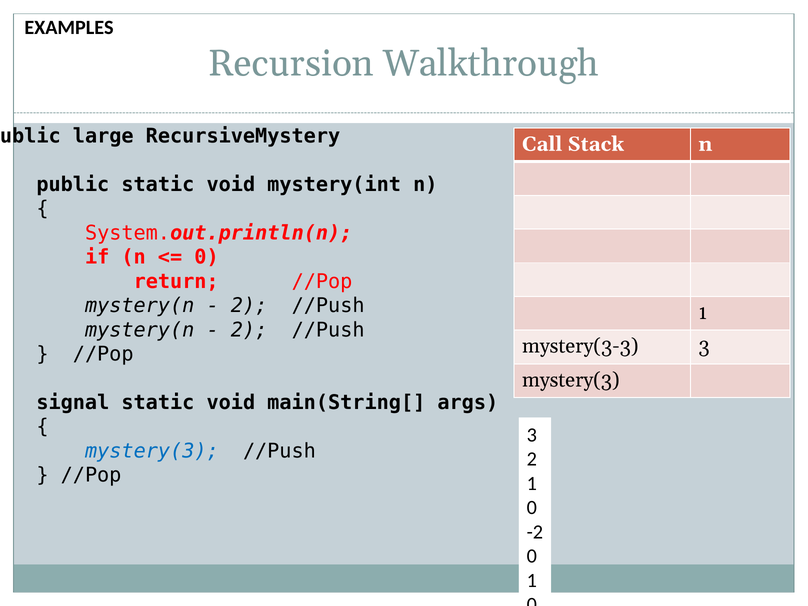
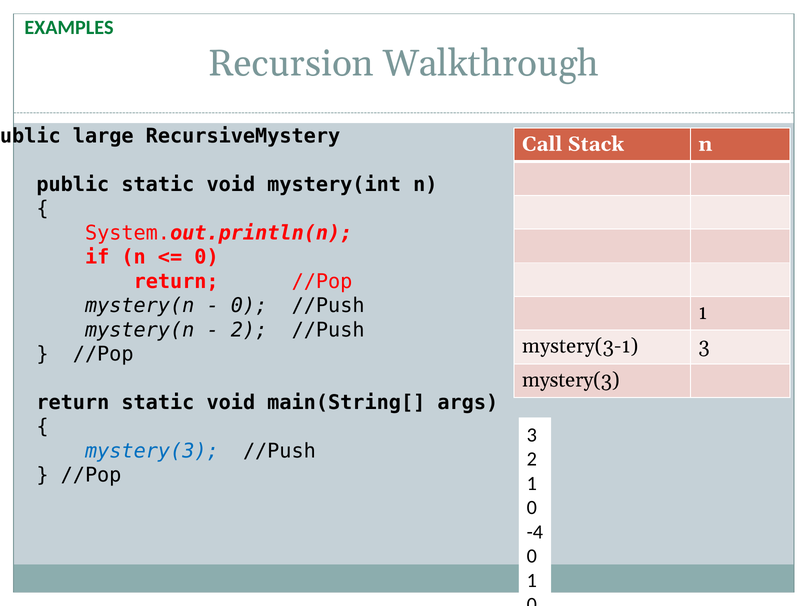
EXAMPLES colour: black -> green (69, 28)
2: 2 -> 0 (249, 306)
mystery(3-3: mystery(3-3 -> mystery(3-1 (580, 346)
signal: signal -> return (73, 403)
-2: -2 -> -4 (535, 532)
